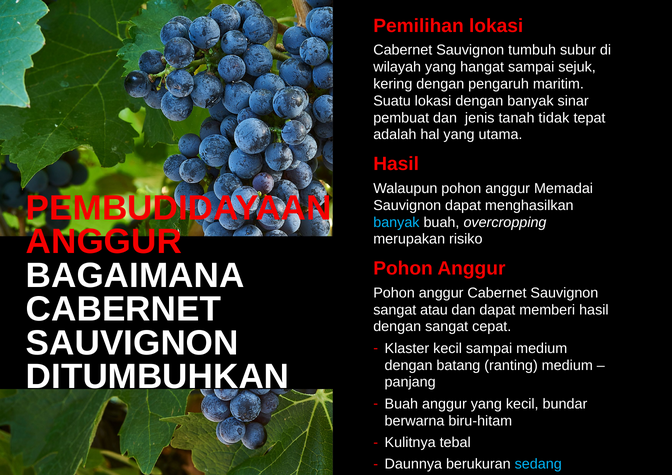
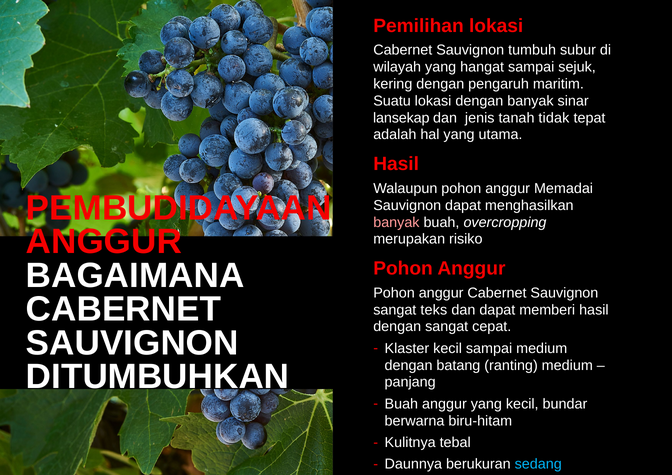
pembuat: pembuat -> lansekap (401, 118)
banyak colour: light blue -> pink (396, 222)
atau: atau -> teks (434, 310)
